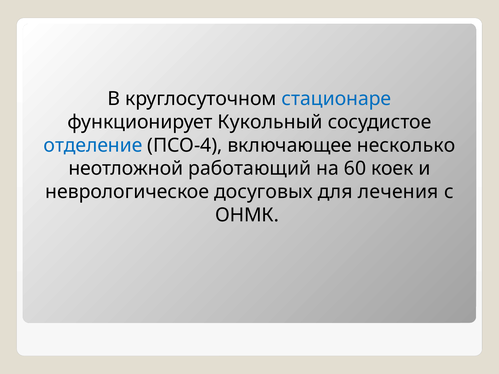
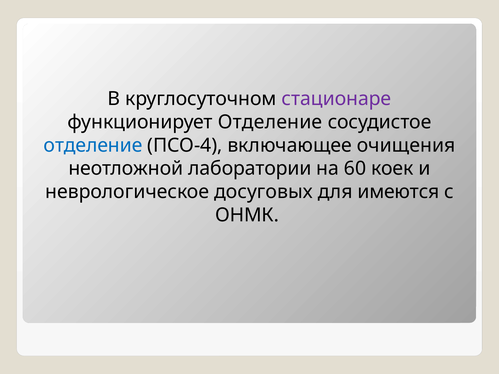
стационаре colour: blue -> purple (336, 99)
функционирует Кукольный: Кукольный -> Отделение (270, 122)
несколько: несколько -> очищения (406, 145)
работающий: работающий -> лаборатории (250, 169)
лечения: лечения -> имеются (398, 192)
